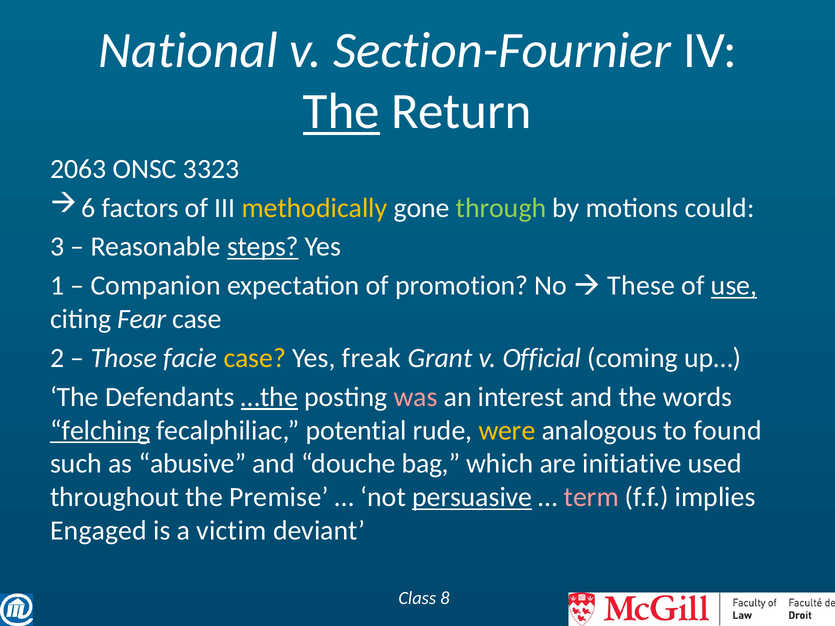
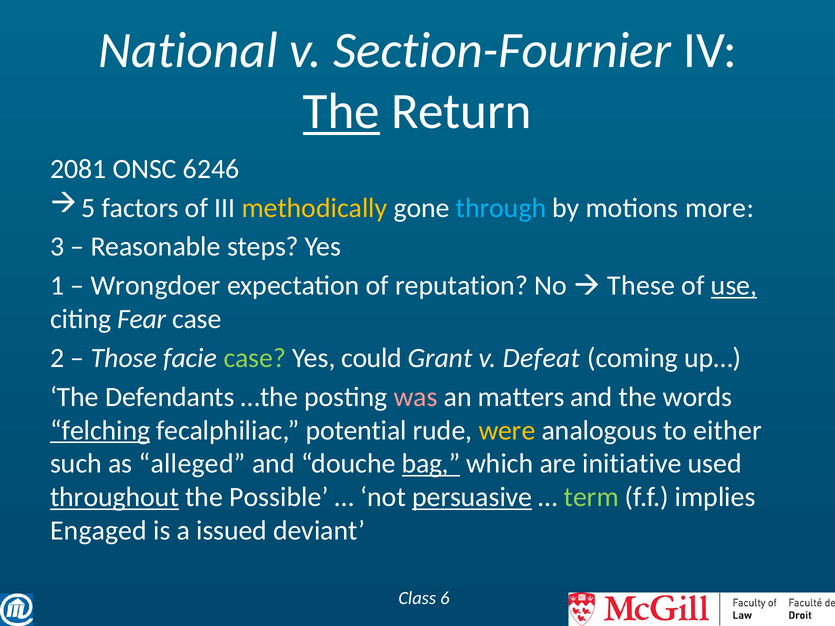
2063: 2063 -> 2081 (78, 169)
3323: 3323 -> 6246 (211, 169)
6: 6 -> 5 (88, 208)
through colour: light green -> light blue (501, 208)
could: could -> more (720, 208)
steps underline: present -> none (263, 247)
Companion: Companion -> Wrongdoer (156, 286)
promotion: promotion -> reputation (462, 286)
case colour: yellow -> light green (255, 358)
freak: freak -> could (372, 358)
Official: Official -> Defeat (542, 358)
…the underline: present -> none (269, 397)
interest: interest -> matters (521, 397)
found: found -> either (728, 431)
abusive: abusive -> alleged (192, 464)
bag underline: none -> present (431, 464)
throughout underline: none -> present (114, 497)
Premise: Premise -> Possible (279, 497)
term colour: pink -> light green (591, 497)
victim: victim -> issued (232, 531)
8: 8 -> 6 (445, 598)
